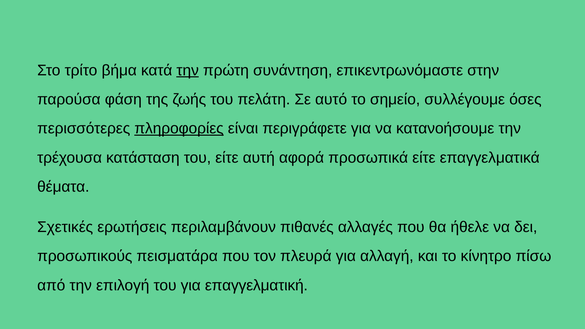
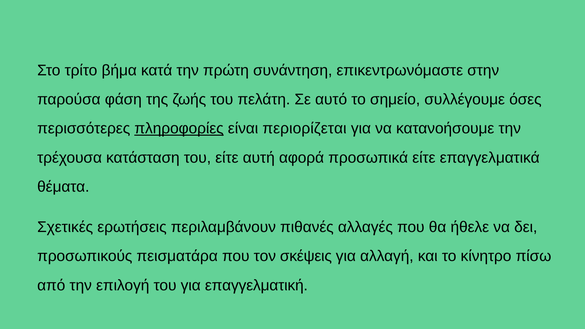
την underline: present -> none (188, 70)
περιγράφετε: περιγράφετε -> περιορίζεται (305, 129)
πλευρά: πλευρά -> σκέψεις (306, 256)
